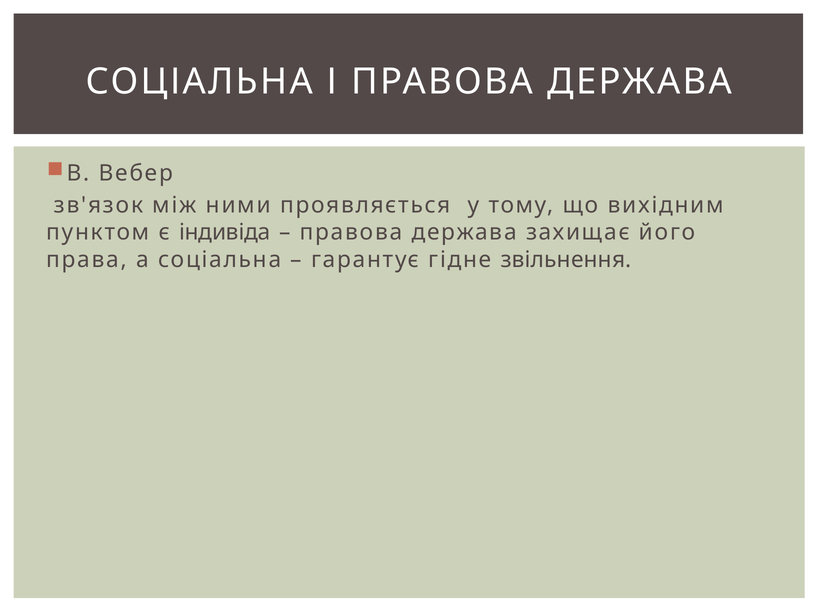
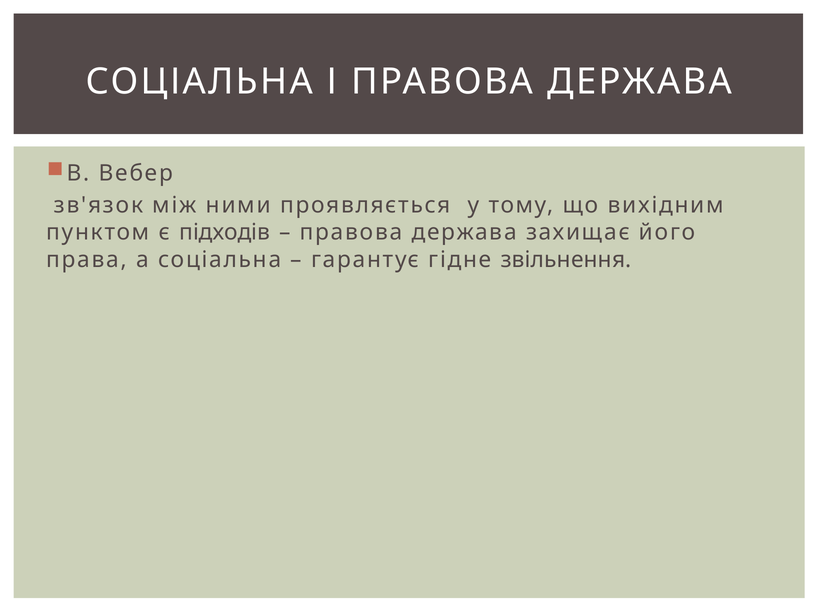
індивіда: індивіда -> підходів (225, 233)
